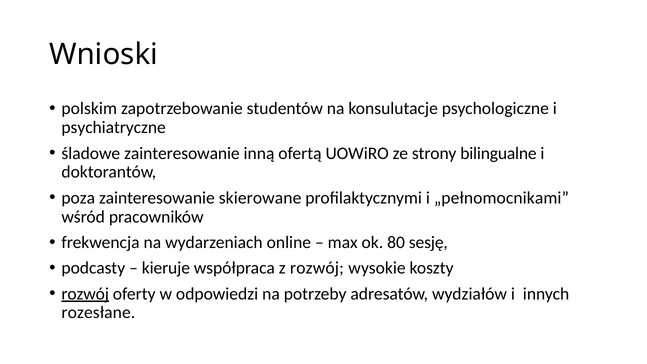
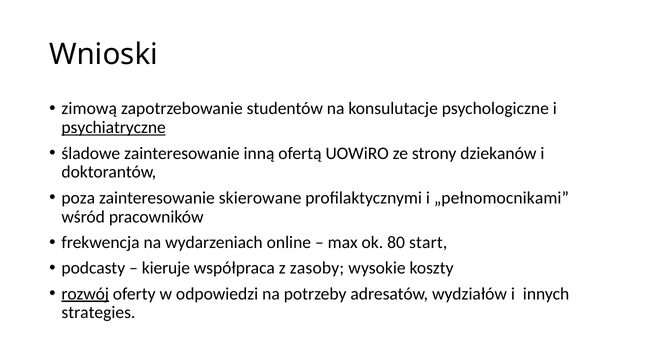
polskim: polskim -> zimową (89, 109)
psychiatryczne underline: none -> present (114, 128)
bilingualne: bilingualne -> dziekanów (498, 153)
sesję: sesję -> start (428, 242)
z rozwój: rozwój -> zasoby (317, 268)
rozesłane: rozesłane -> strategies (98, 313)
